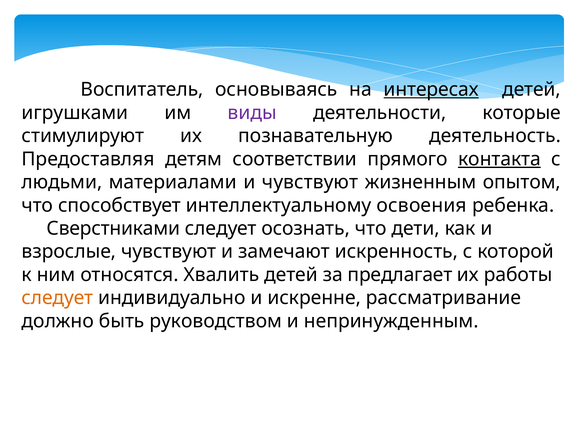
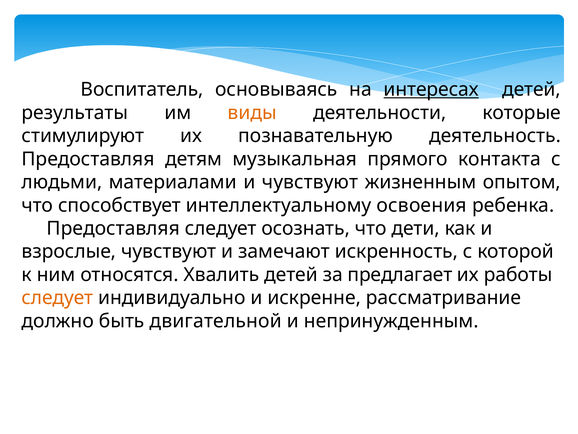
игрушками: игрушками -> результаты (75, 113)
виды colour: purple -> orange (252, 113)
соответствии: соответствии -> музыкальная (295, 159)
контакта underline: present -> none (499, 159)
Сверстниками: Сверстниками -> Предоставляя (113, 228)
руководством: руководством -> двигательной (216, 321)
